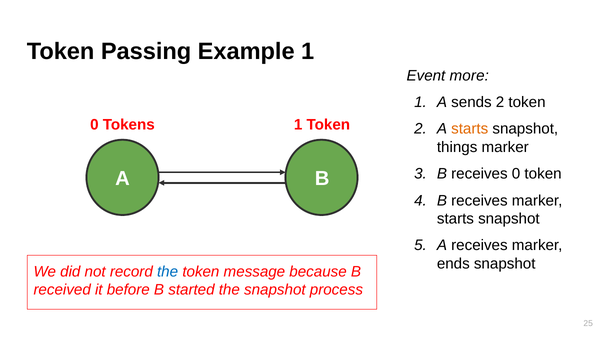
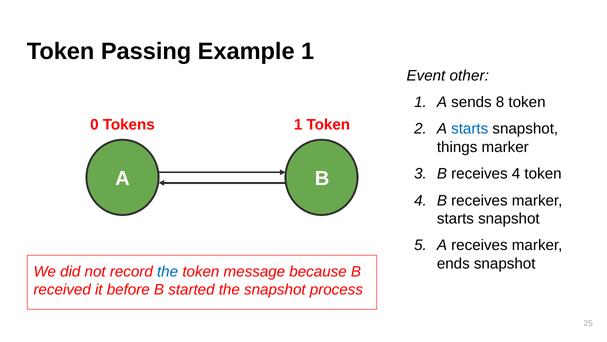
more: more -> other (469, 75)
sends 2: 2 -> 8 (500, 102)
starts colour: orange -> blue (470, 129)
receives 0: 0 -> 4 (516, 174)
